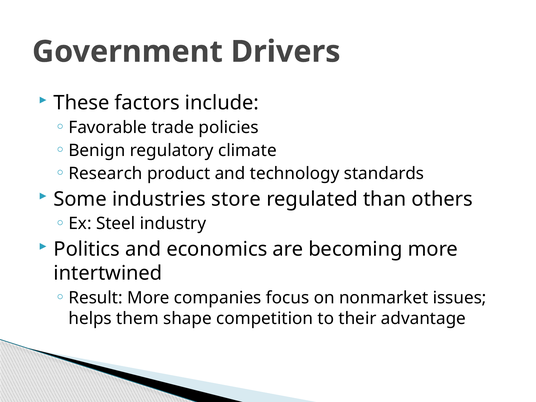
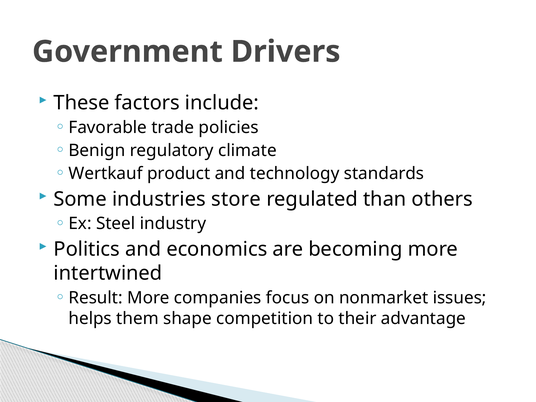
Research: Research -> Wertkauf (106, 174)
